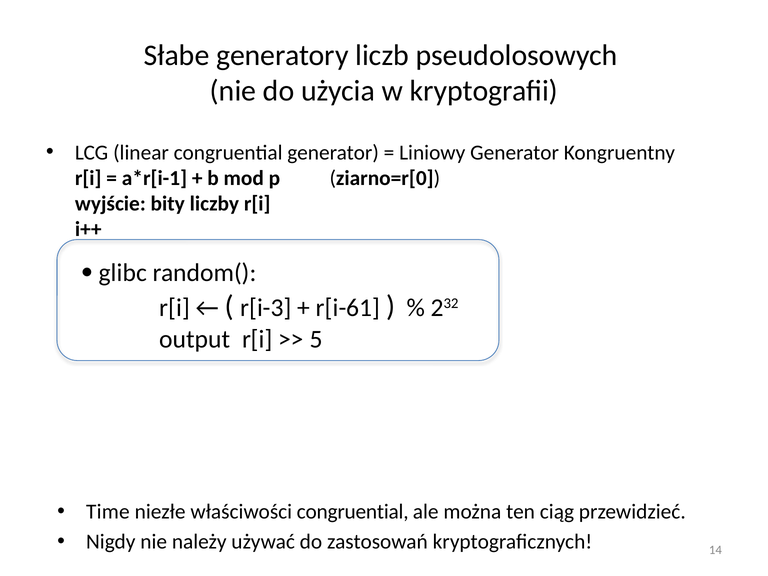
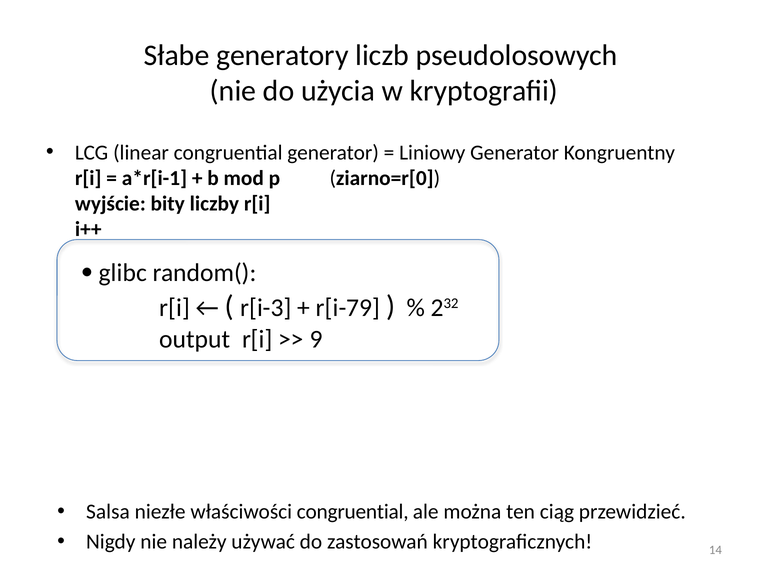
r[i-61: r[i-61 -> r[i-79 (348, 308)
5: 5 -> 9 (316, 339)
Time: Time -> Salsa (108, 512)
